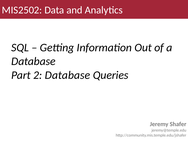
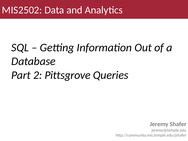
2 Database: Database -> Pittsgrove (68, 75)
